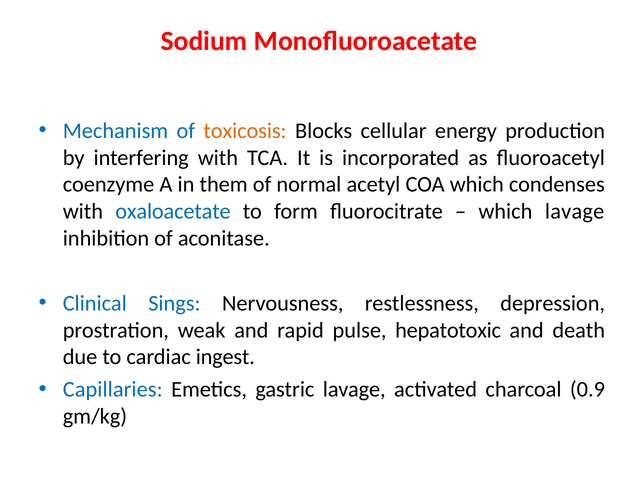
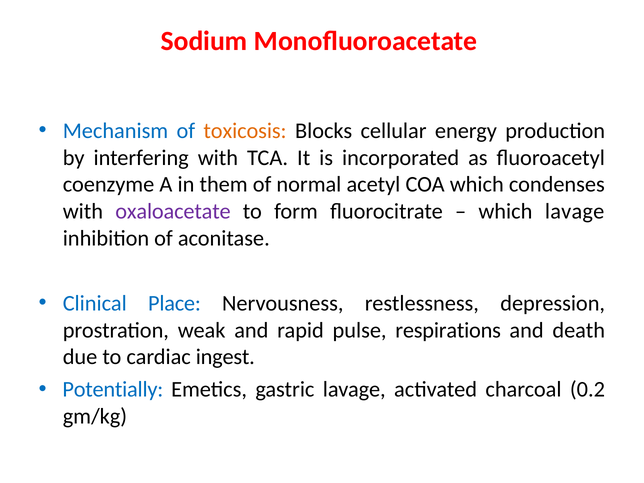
oxaloacetate colour: blue -> purple (173, 211)
Sings: Sings -> Place (174, 303)
hepatotoxic: hepatotoxic -> respirations (448, 330)
Capillaries: Capillaries -> Potentially (113, 390)
0.9: 0.9 -> 0.2 (587, 390)
